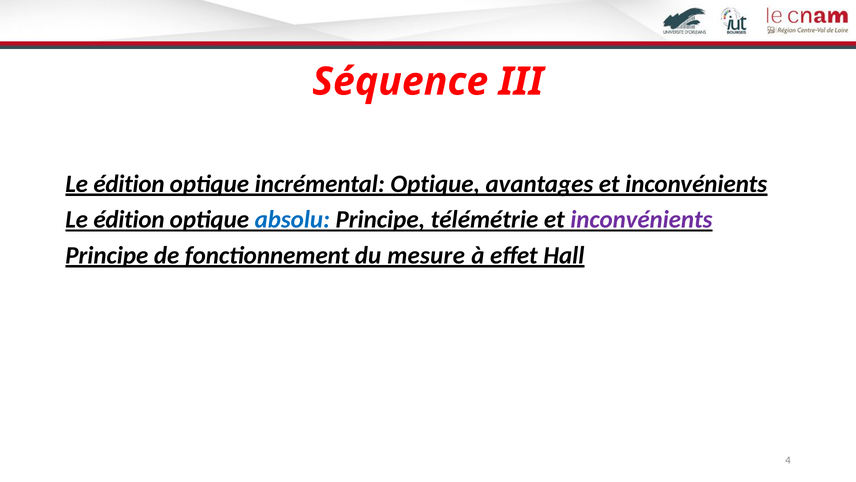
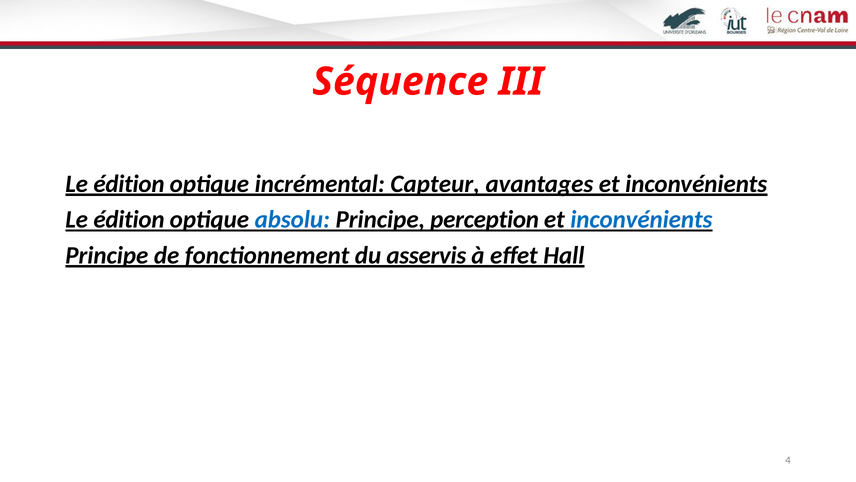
incrémental Optique: Optique -> Capteur (435, 184)
télémétrie: télémétrie -> perception (485, 220)
inconvénients colour: purple -> blue (641, 220)
mesure: mesure -> asservis (426, 255)
